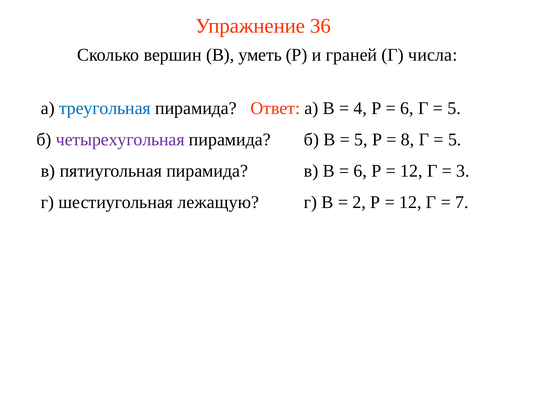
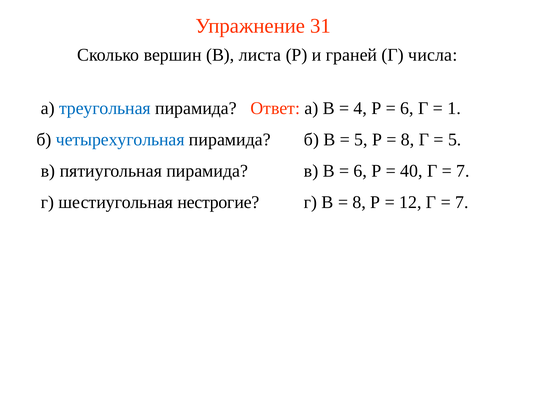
36: 36 -> 31 (321, 26)
уметь: уметь -> листа (260, 55)
5: 5 -> 1 (454, 108)
четырехугольная colour: purple -> blue (120, 139)
12: 12 -> 40 (411, 171)
3: 3 -> 7 (463, 171)
лежащую: лежащую -> нестрогие (218, 202)
2: 2 -> 8 (359, 202)
